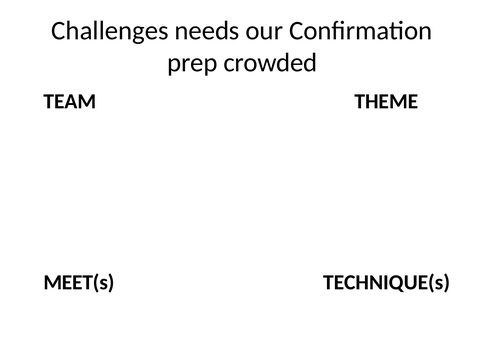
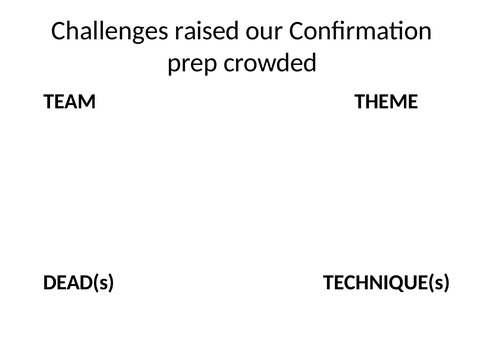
needs: needs -> raised (207, 31)
MEET(s: MEET(s -> DEAD(s (79, 282)
